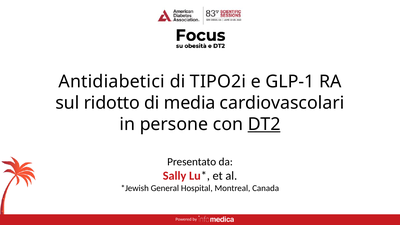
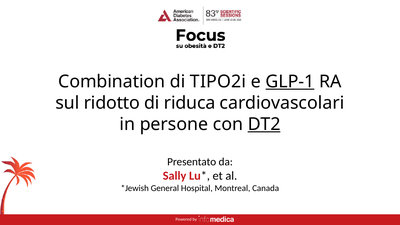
Antidiabetici: Antidiabetici -> Combination (112, 82)
GLP-1 underline: none -> present (290, 82)
media: media -> riduca (190, 103)
